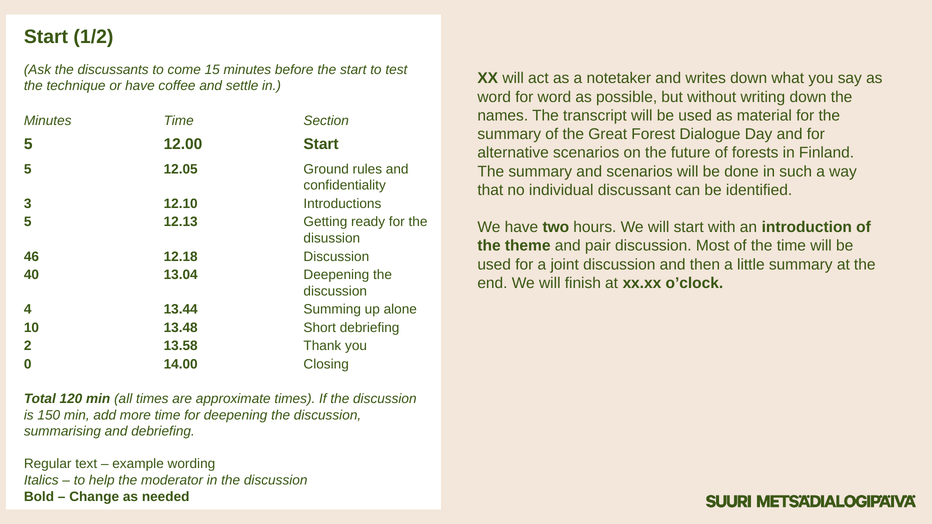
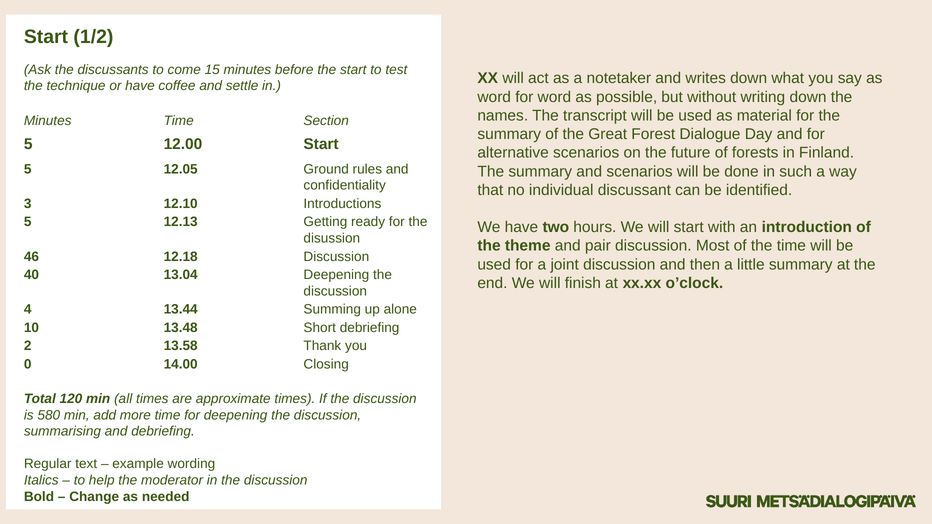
150: 150 -> 580 (49, 415)
